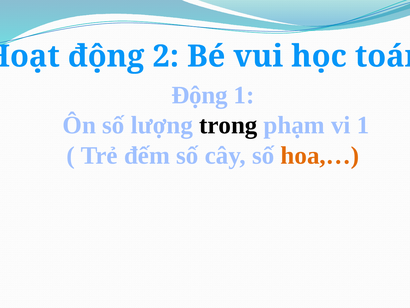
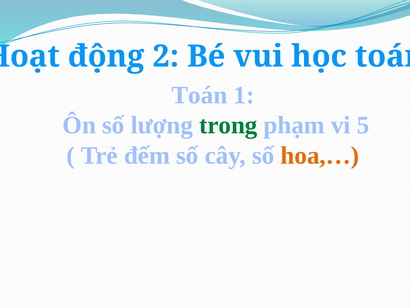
Động: Động -> Toán (199, 95)
trong colour: black -> green (228, 125)
vi 1: 1 -> 5 (363, 125)
